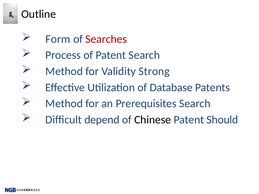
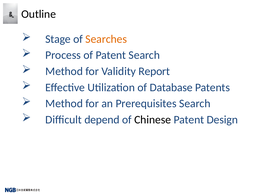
Form: Form -> Stage (58, 39)
Searches colour: red -> orange (106, 39)
Strong: Strong -> Report (154, 71)
Should: Should -> Design (222, 120)
